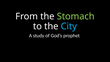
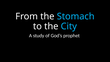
Stomach colour: light green -> light blue (76, 16)
